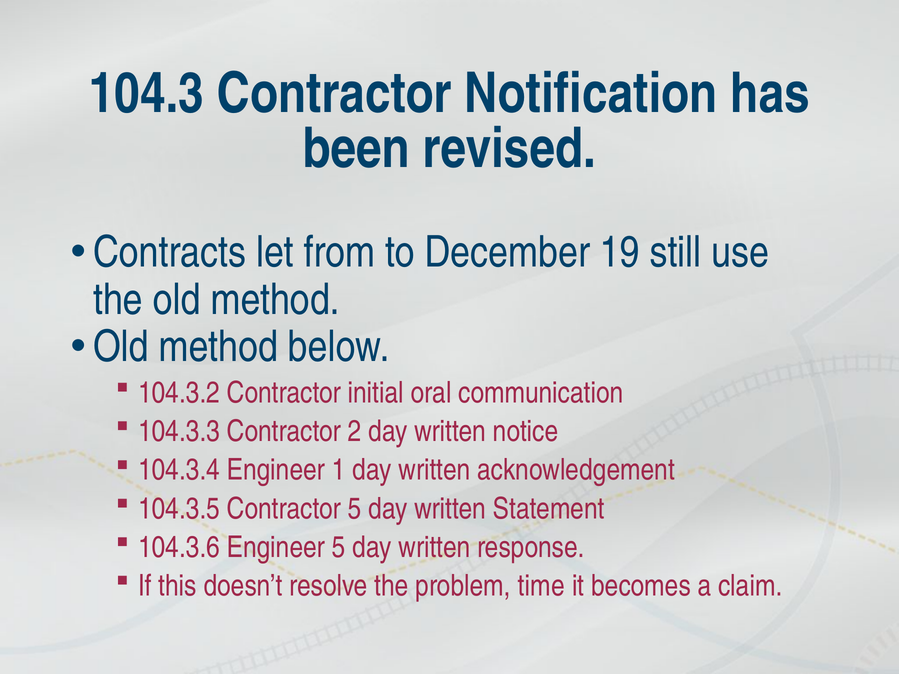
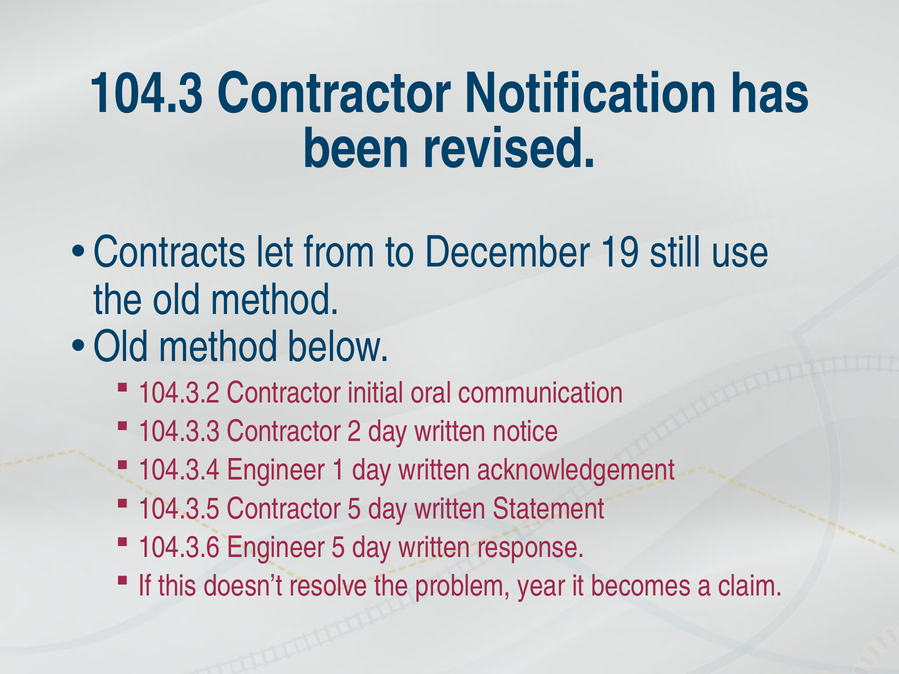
time: time -> year (541, 586)
